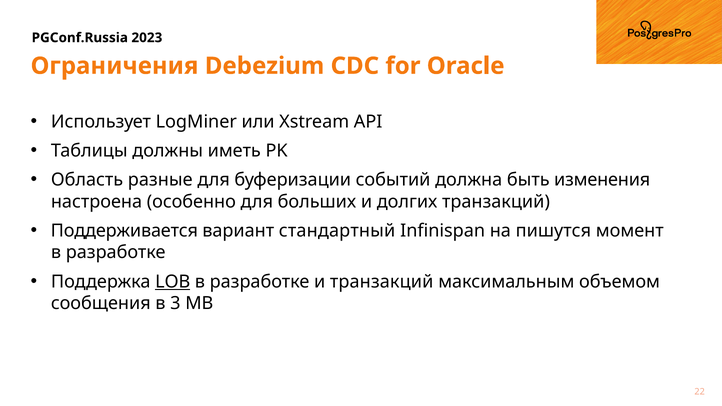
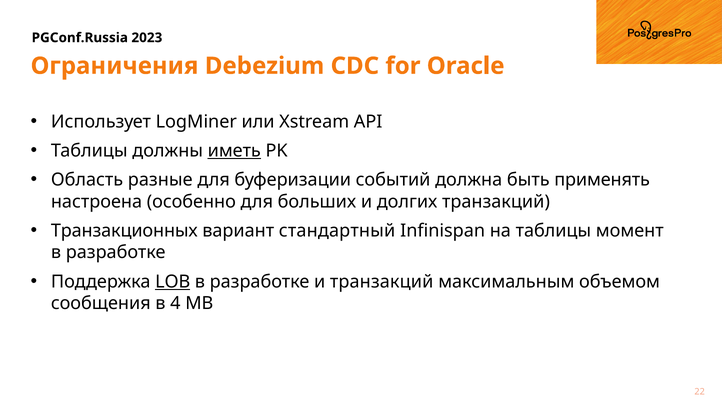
иметь underline: none -> present (234, 151)
изменения: изменения -> применять (602, 180)
Поддерживается: Поддерживается -> Транзакционных (124, 231)
на пишутся: пишутся -> таблицы (553, 231)
3: 3 -> 4 (175, 303)
